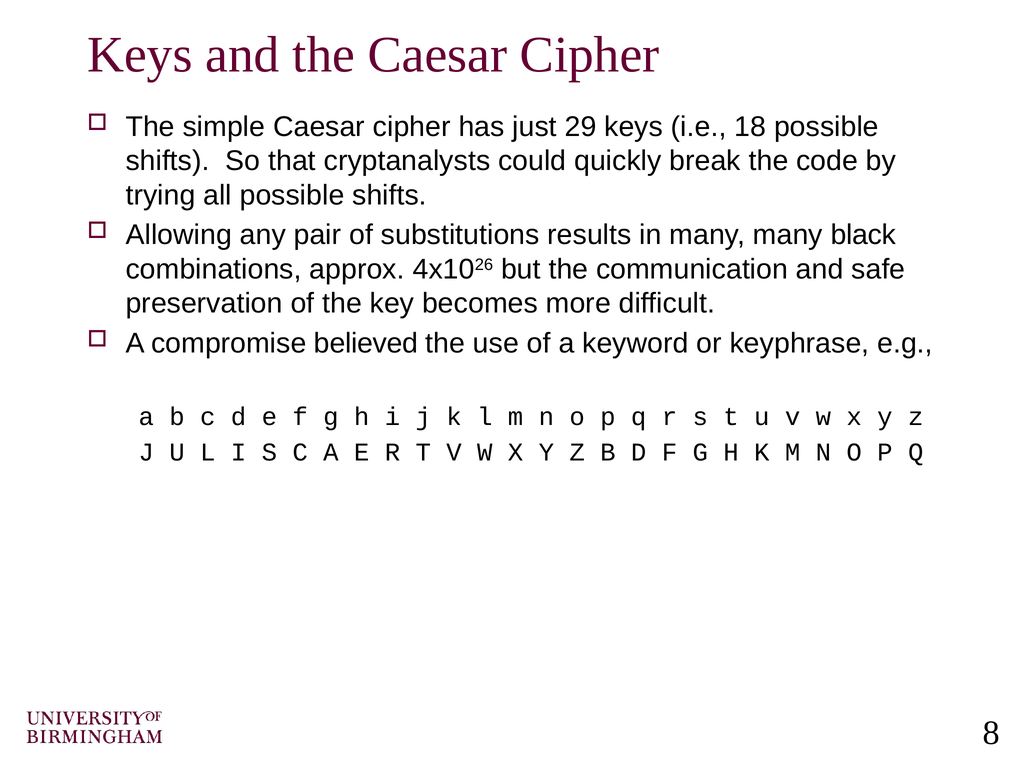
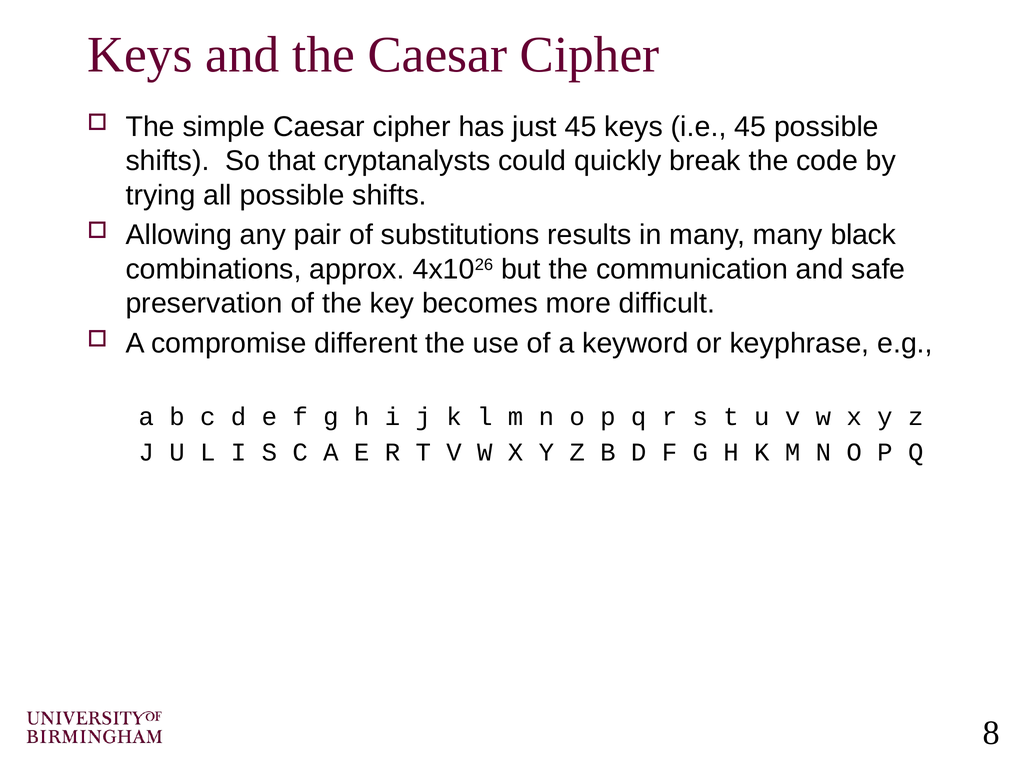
just 29: 29 -> 45 (581, 127)
i.e 18: 18 -> 45 (750, 127)
believed: believed -> different (366, 344)
